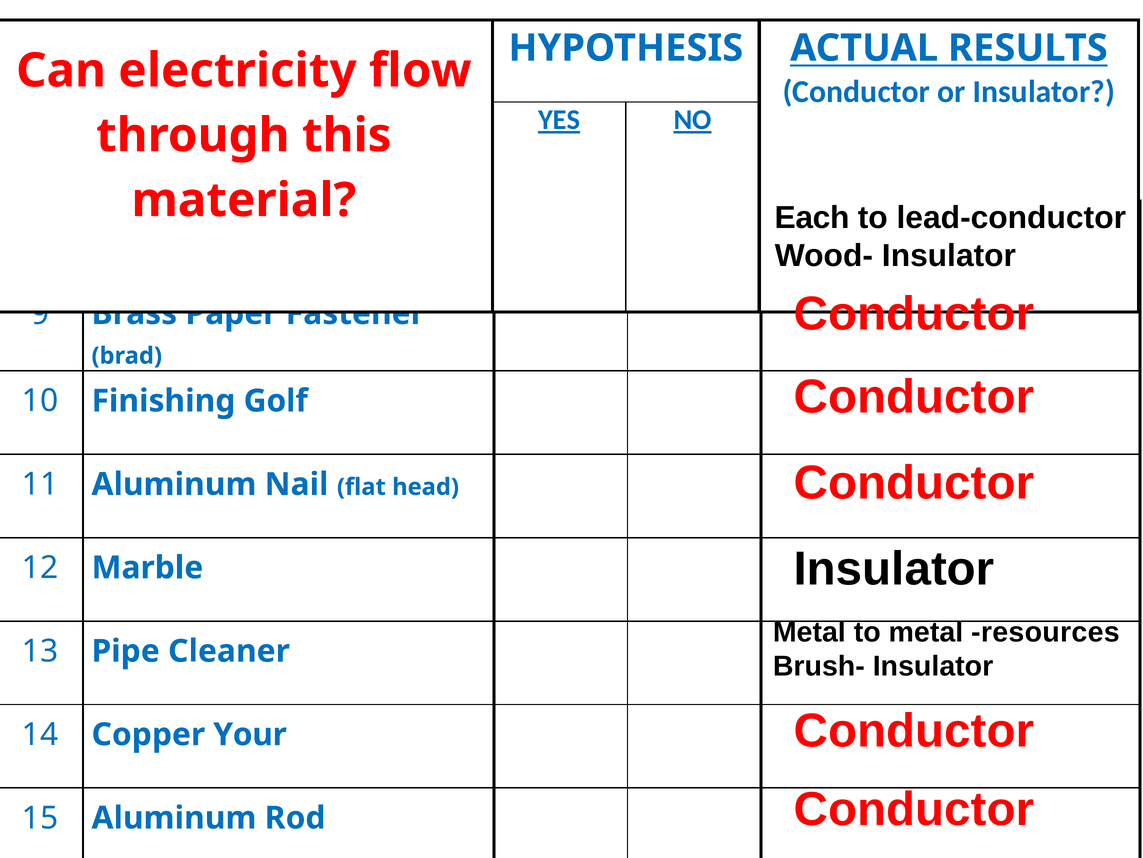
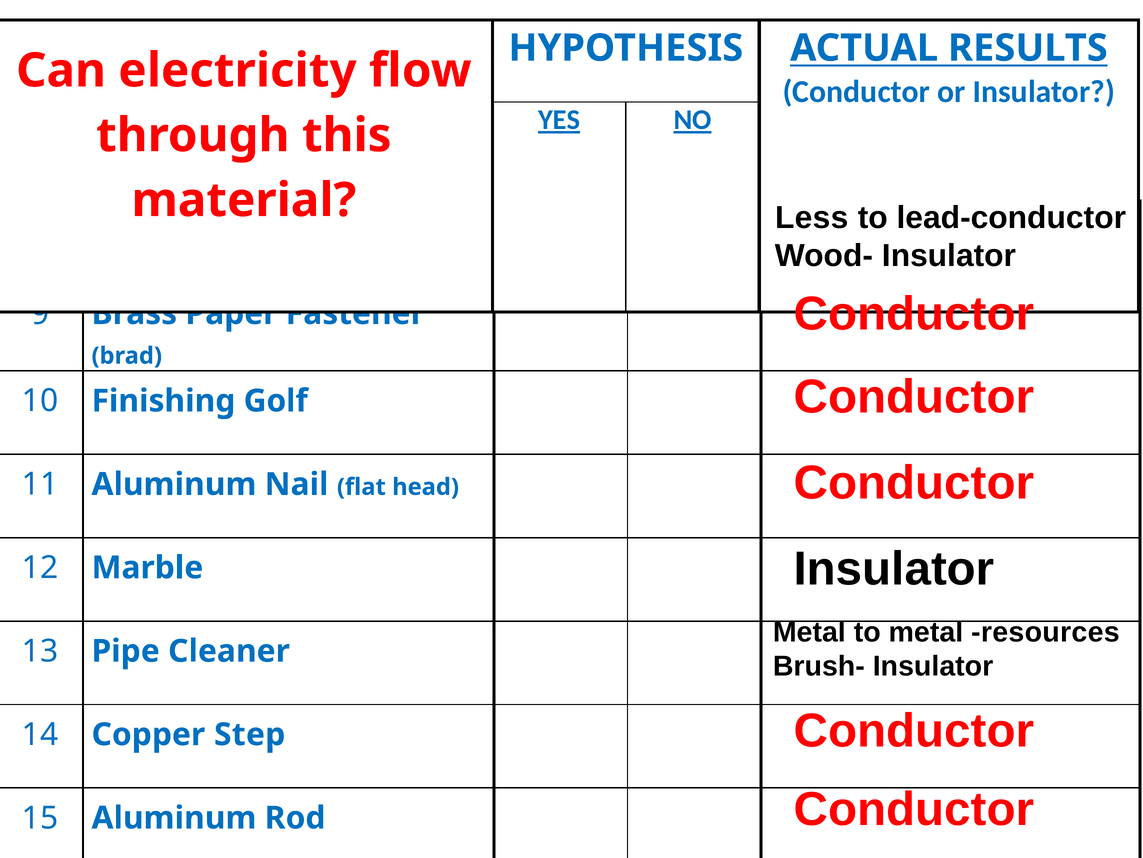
Each: Each -> Less (812, 217)
Your: Your -> Step (250, 734)
